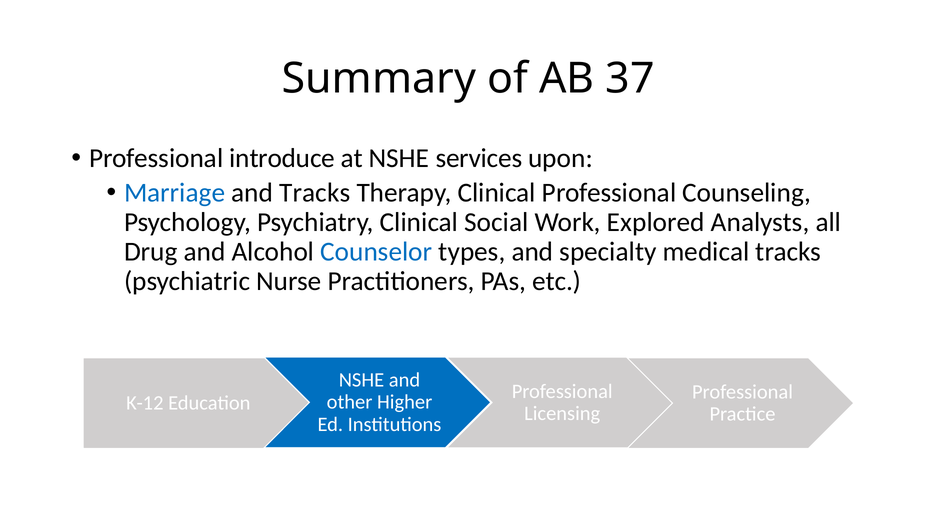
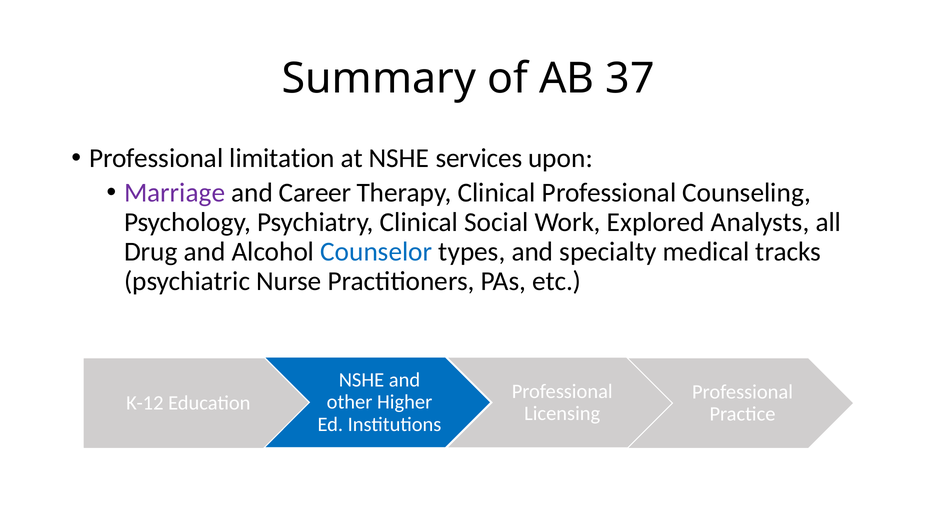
introduce: introduce -> limitation (282, 158)
Marriage colour: blue -> purple (175, 193)
and Tracks: Tracks -> Career (315, 193)
